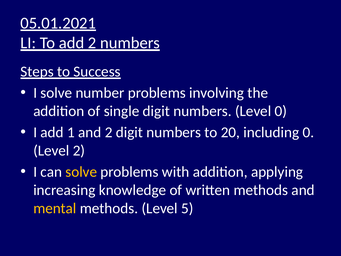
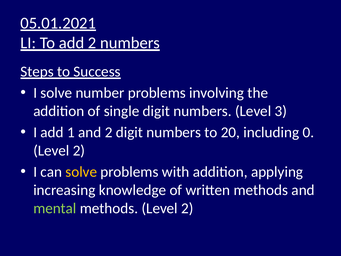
Level 0: 0 -> 3 (281, 111)
mental colour: yellow -> light green (55, 208)
methods Level 5: 5 -> 2 (187, 208)
